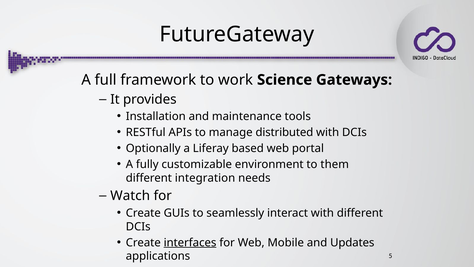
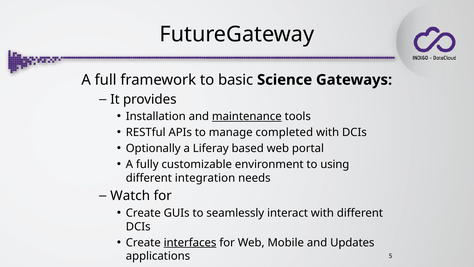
work: work -> basic (236, 80)
maintenance underline: none -> present (247, 116)
distributed: distributed -> completed (284, 132)
them: them -> using (335, 164)
